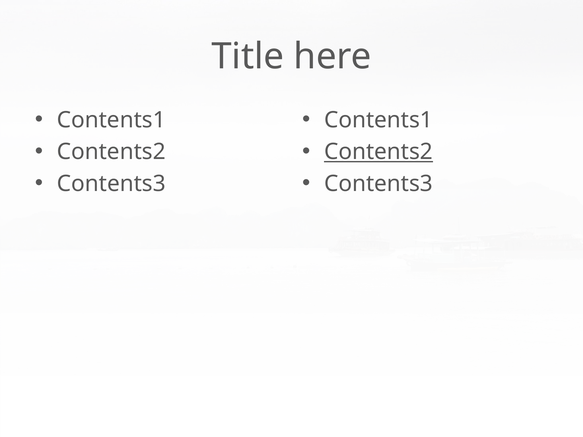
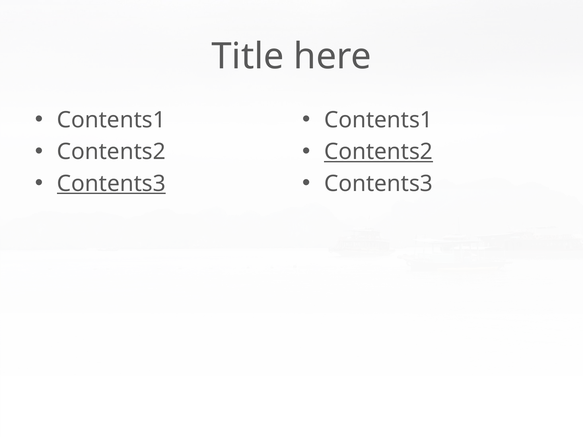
Contents3 underline: none -> present (111, 184)
